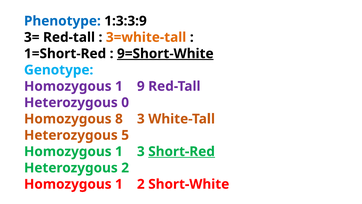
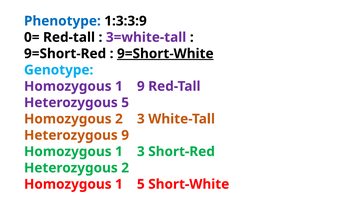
3=: 3= -> 0= (32, 37)
3=white-tall colour: orange -> purple (146, 37)
1=Short-Red: 1=Short-Red -> 9=Short-Red (65, 54)
Heterozygous 0: 0 -> 5 (125, 102)
Homozygous 8: 8 -> 2 (119, 119)
Heterozygous 5: 5 -> 9 (125, 135)
Short-Red underline: present -> none (182, 151)
1 2: 2 -> 5 (141, 184)
